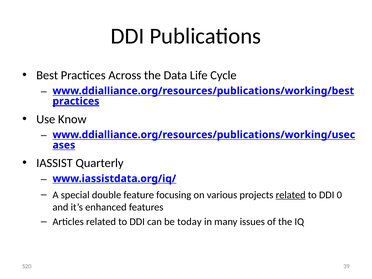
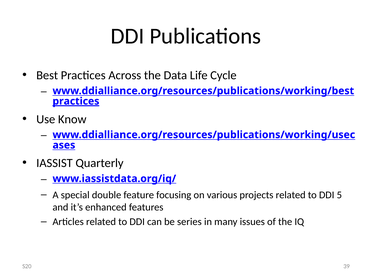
related underline: present -> none (291, 195)
0: 0 -> 5 (339, 195)
today: today -> series (189, 222)
